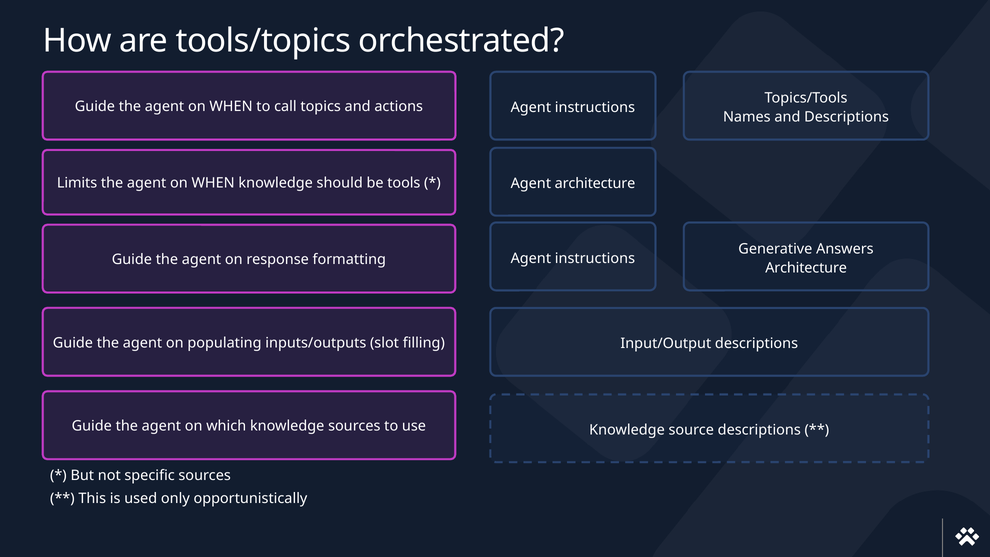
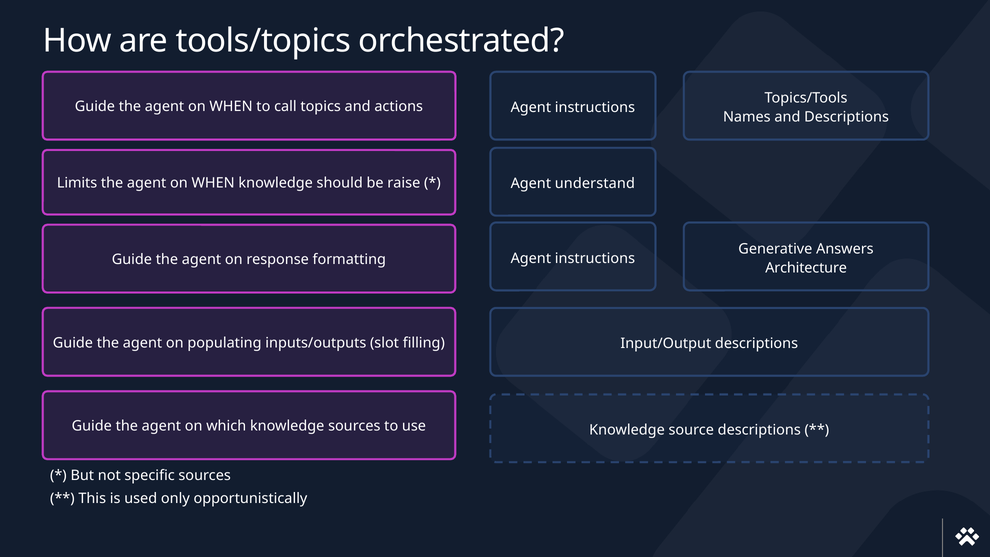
tools: tools -> raise (404, 183)
Agent architecture: architecture -> understand (595, 184)
